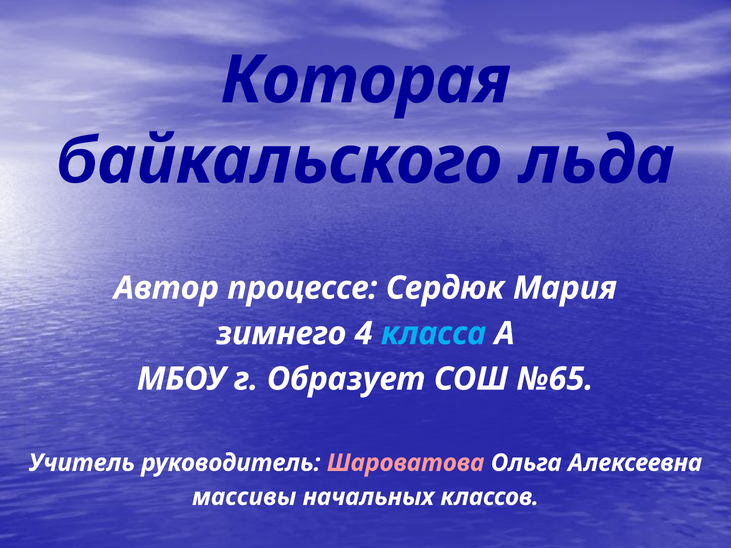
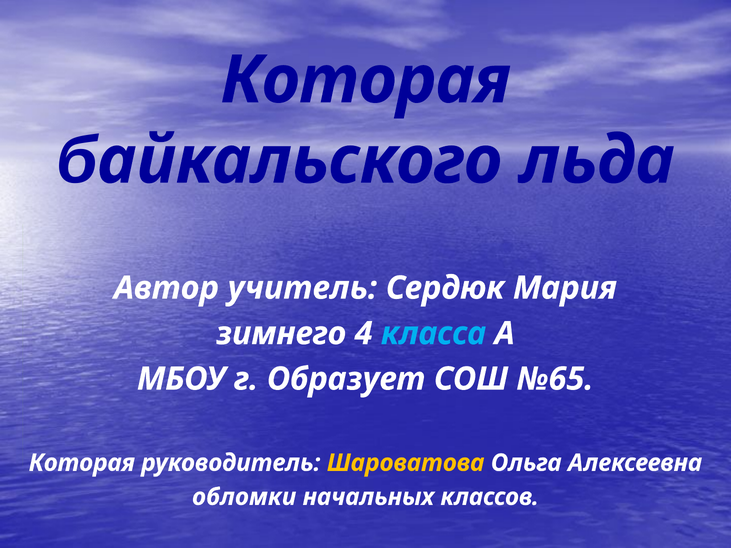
процессе: процессе -> учитель (302, 288)
Учитель: Учитель -> Которая (82, 463)
Шароватова colour: pink -> yellow (406, 463)
массивы: массивы -> обломки (244, 497)
